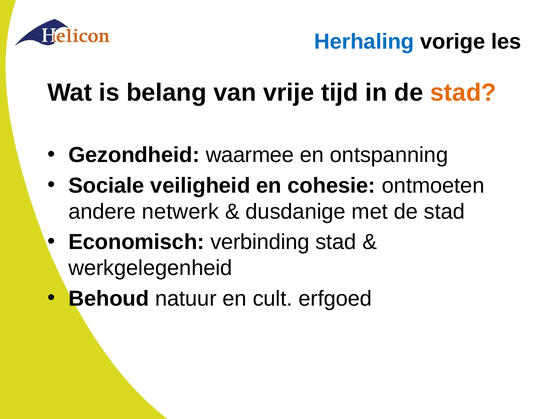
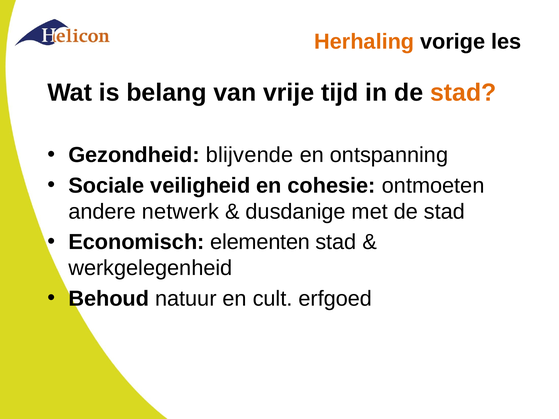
Herhaling colour: blue -> orange (364, 42)
waarmee: waarmee -> blijvende (250, 155)
verbinding: verbinding -> elementen (260, 242)
